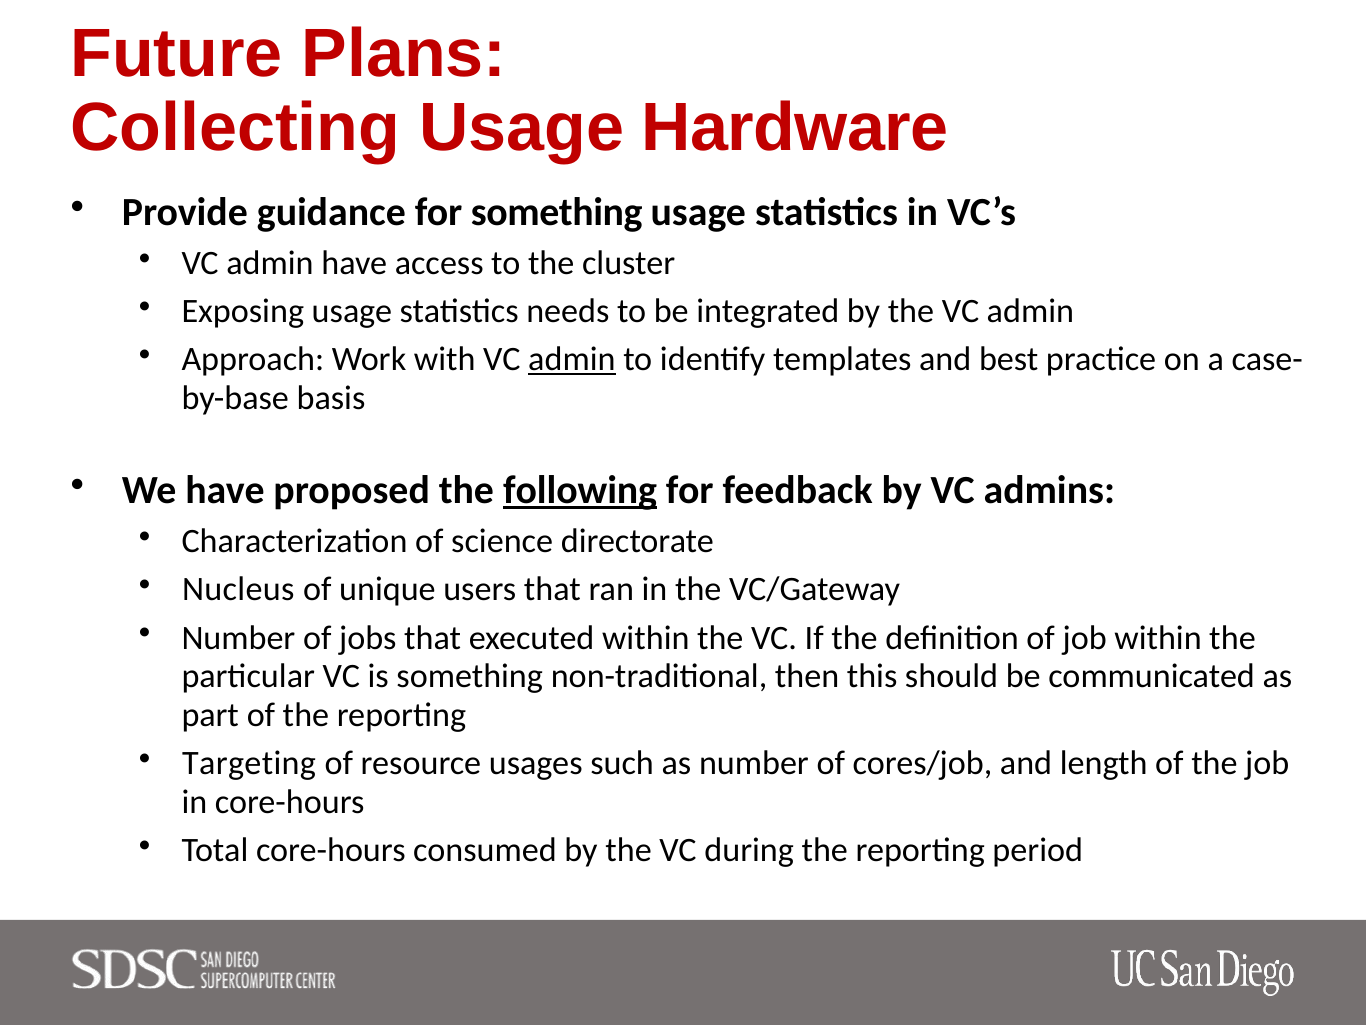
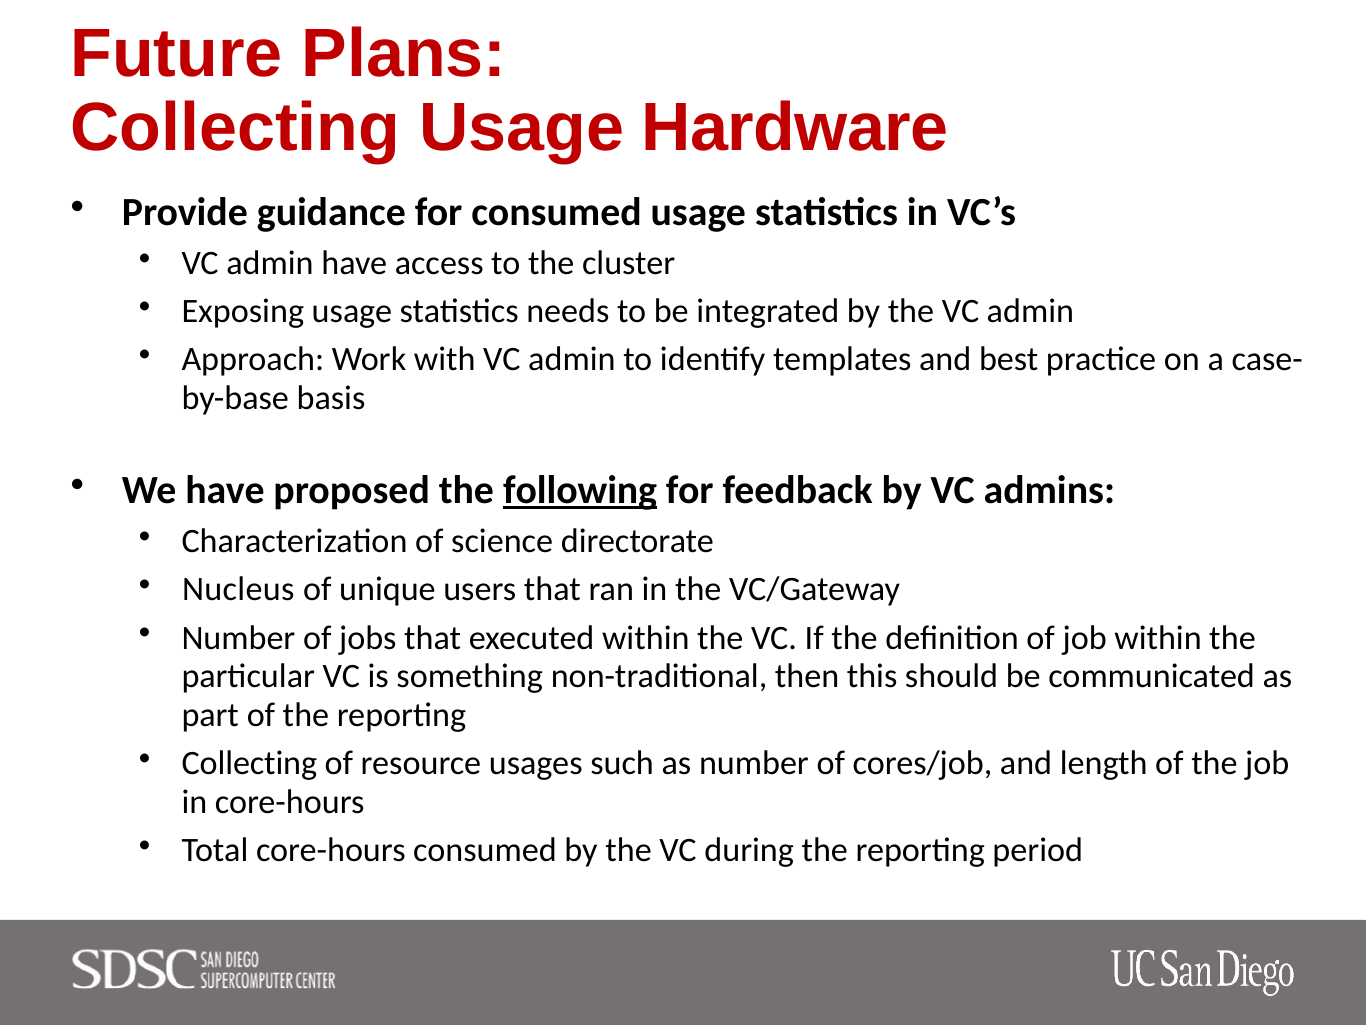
for something: something -> consumed (557, 212)
admin underline: present -> none (572, 359)
Targeting: Targeting -> Collecting (249, 763)
